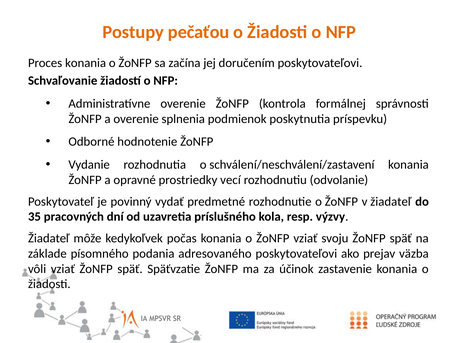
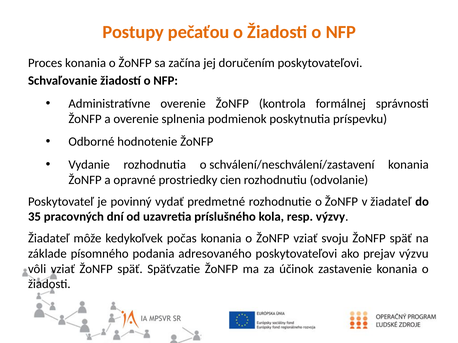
vecí: vecí -> cien (231, 180)
väzba: väzba -> výzvu (414, 254)
